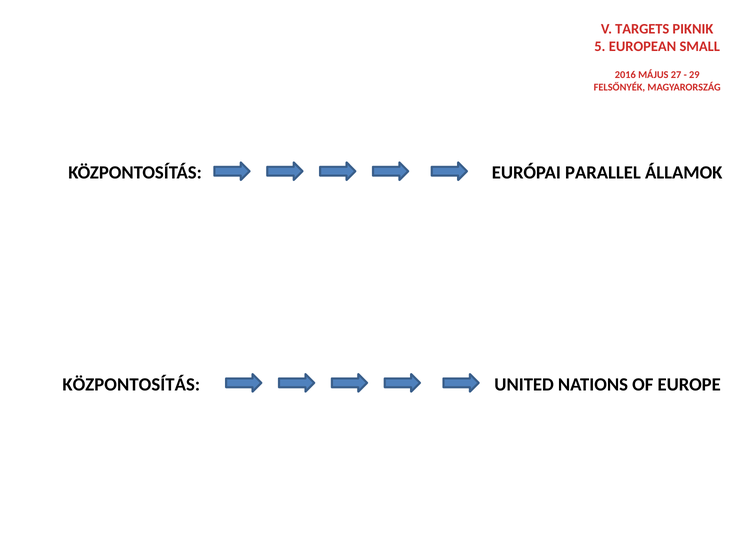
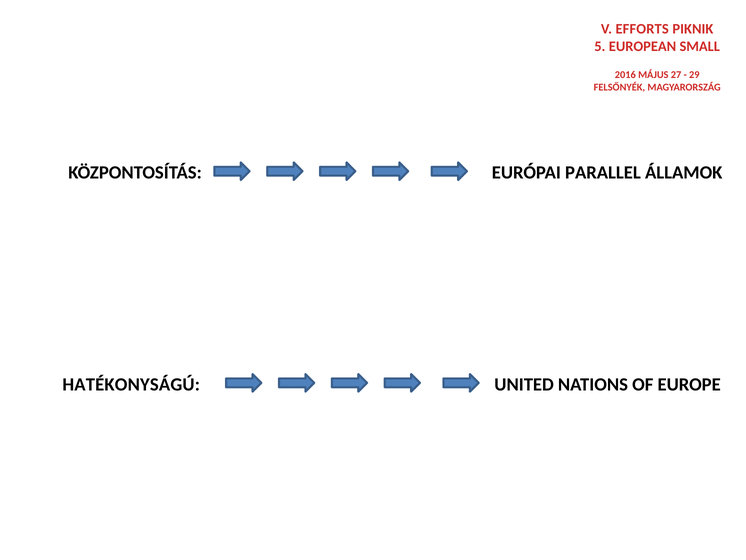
TARGETS: TARGETS -> EFFORTS (642, 29)
KÖZPONTOSÍTÁS: KÖZPONTOSÍTÁS -> HATÉKONYSÁGÚ (131, 384)
